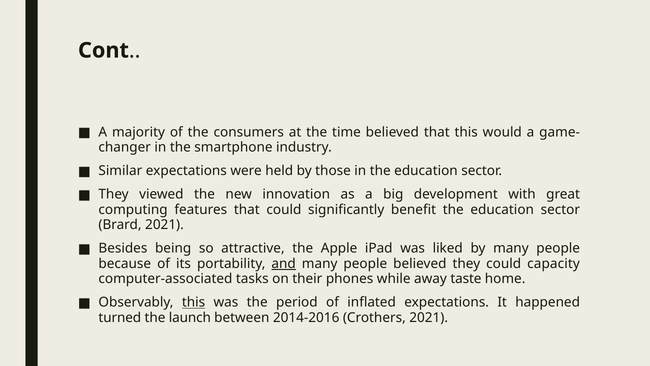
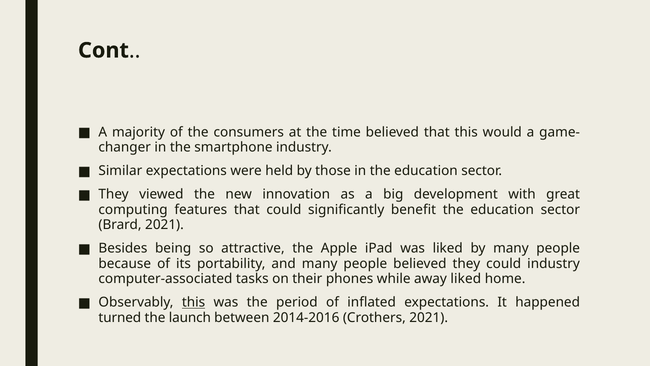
and underline: present -> none (284, 263)
could capacity: capacity -> industry (554, 263)
away taste: taste -> liked (466, 279)
